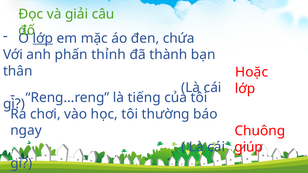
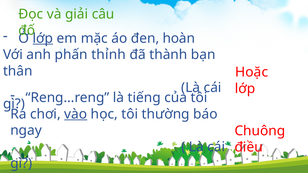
chứa: chứa -> hoàn (179, 38)
vào underline: none -> present (76, 114)
giúp: giúp -> điều (249, 147)
